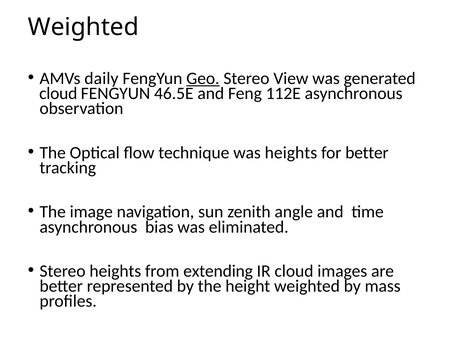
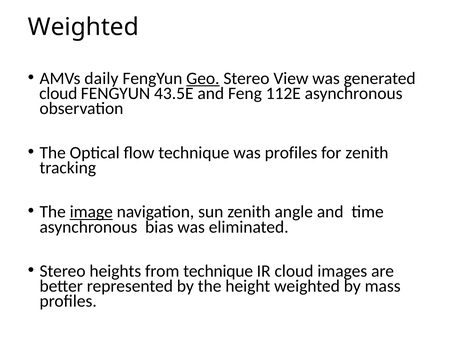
46.5E: 46.5E -> 43.5E (174, 94)
was heights: heights -> profiles (291, 153)
for better: better -> zenith (367, 153)
image underline: none -> present (91, 212)
from extending: extending -> technique (218, 272)
